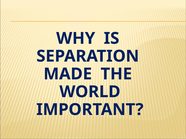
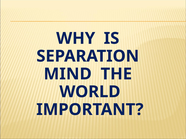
MADE: MADE -> MIND (68, 74)
